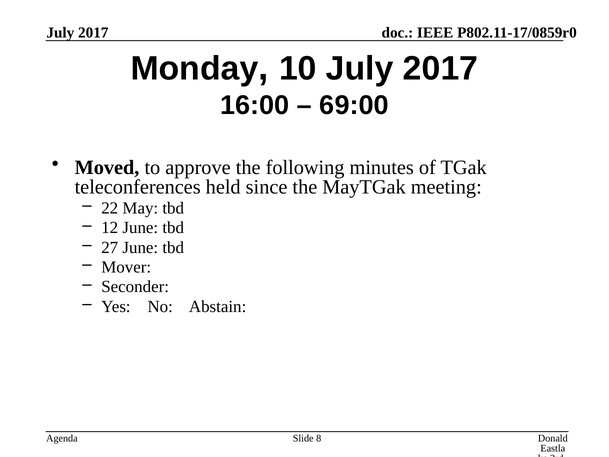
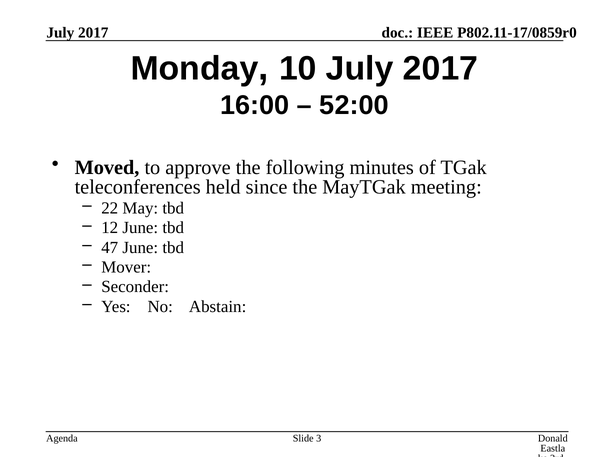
69:00: 69:00 -> 52:00 (354, 105)
27: 27 -> 47 (110, 247)
8: 8 -> 3 (319, 438)
